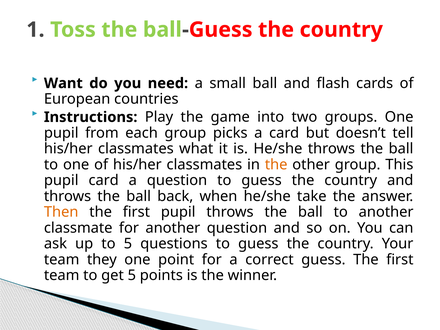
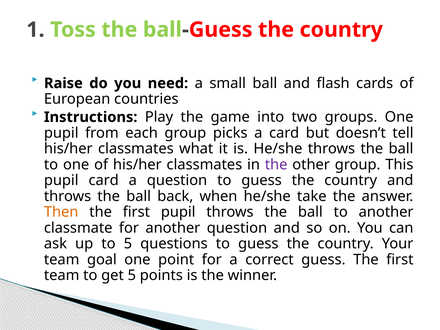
Want: Want -> Raise (63, 83)
the colour: orange -> purple (276, 165)
they: they -> goal (102, 260)
